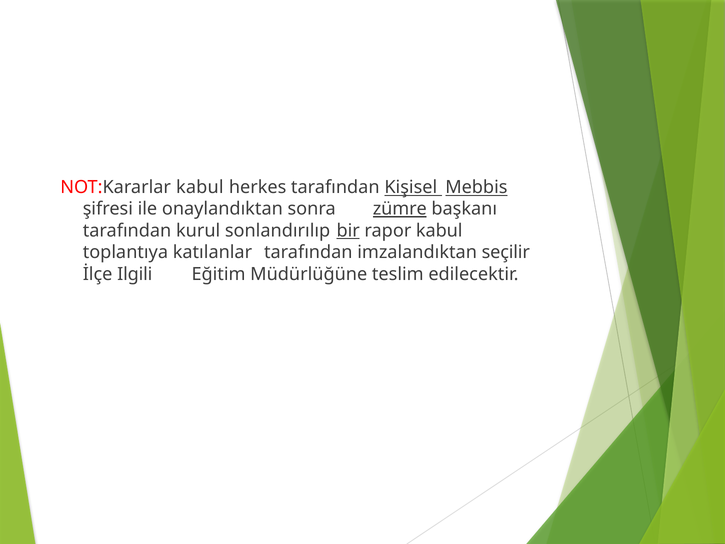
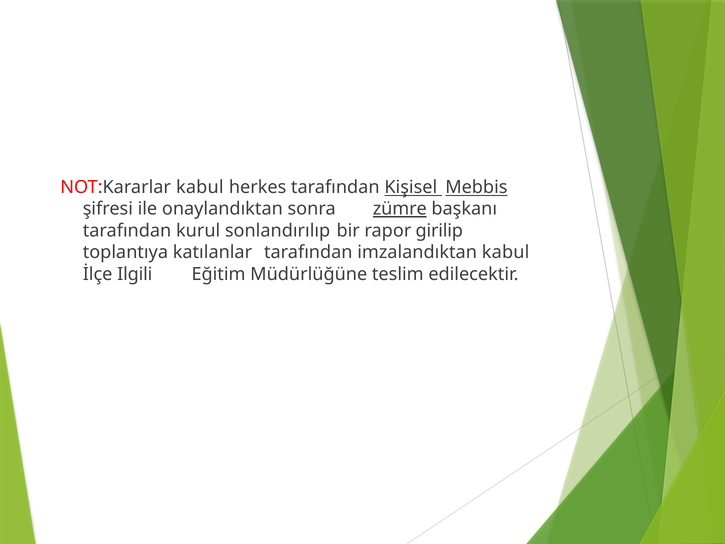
bir underline: present -> none (348, 231)
rapor kabul: kabul -> girilip (439, 231)
imzalandıktan seçilir: seçilir -> kabul (506, 252)
